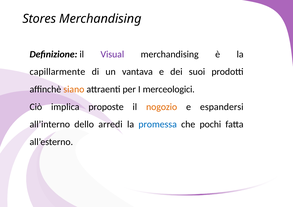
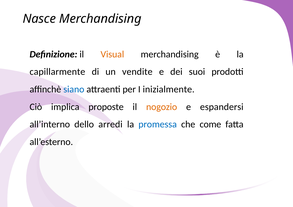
Stores: Stores -> Nasce (39, 19)
Visual colour: purple -> orange (112, 54)
vantava: vantava -> vendite (137, 72)
siano colour: orange -> blue (74, 89)
merceologici: merceologici -> inizialmente (169, 89)
pochi: pochi -> come (210, 124)
